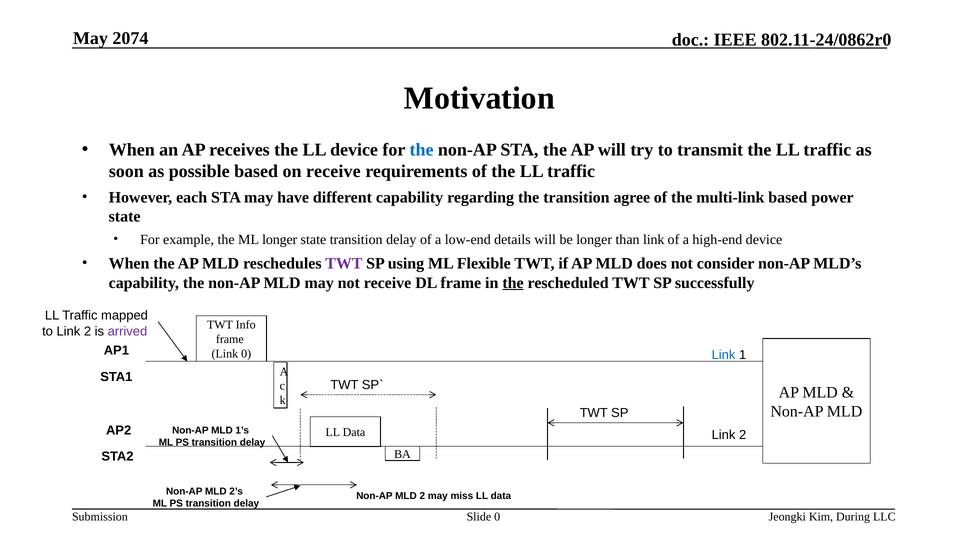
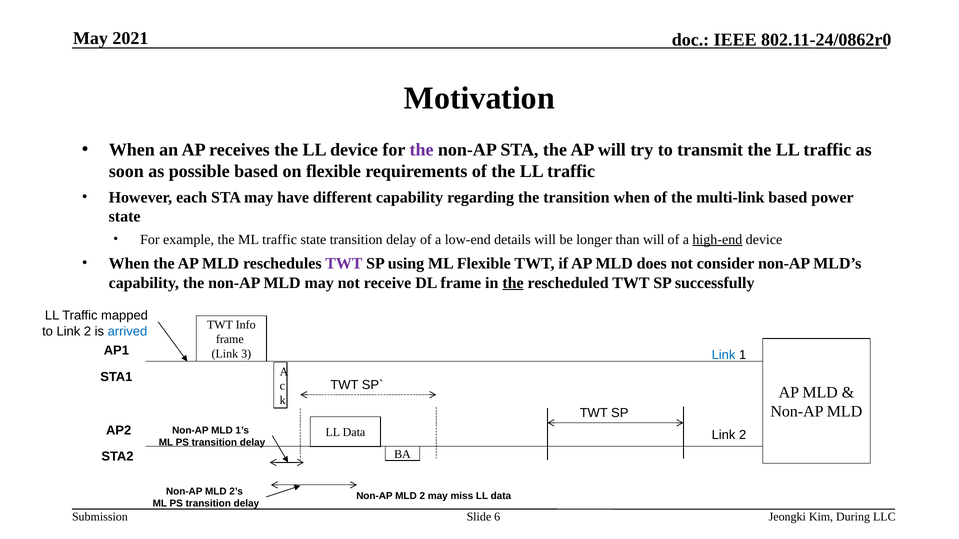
2074: 2074 -> 2021 (130, 38)
the colour: blue -> purple (421, 150)
on receive: receive -> flexible (333, 171)
transition agree: agree -> when (632, 198)
ML longer: longer -> traffic (280, 240)
than link: link -> will (654, 240)
high-end underline: none -> present (717, 240)
arrived colour: purple -> blue (127, 332)
Link 0: 0 -> 3 (246, 354)
Slide 0: 0 -> 6 (497, 517)
